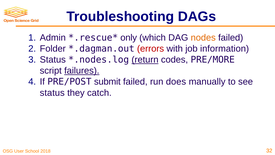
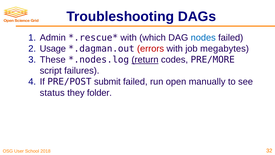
only: only -> with (129, 38)
nodes colour: orange -> blue (203, 38)
Folder: Folder -> Usage (53, 49)
information: information -> megabytes (225, 49)
Status: Status -> These (53, 60)
failures underline: present -> none (82, 71)
does: does -> open (176, 82)
catch: catch -> folder (99, 93)
